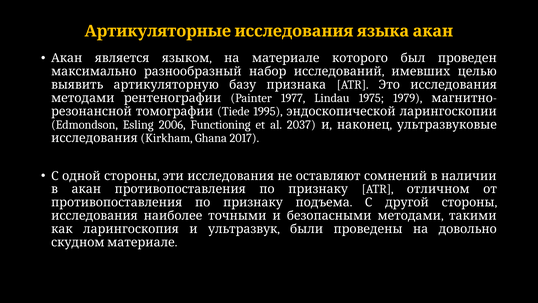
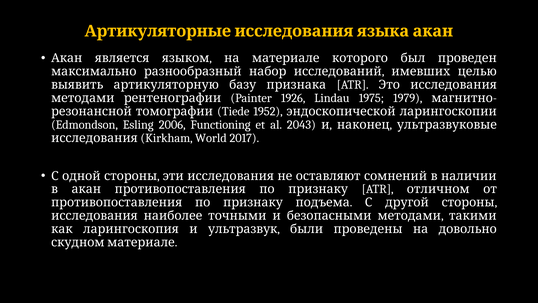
1977: 1977 -> 1926 (293, 98)
1995: 1995 -> 1952 (268, 111)
2037: 2037 -> 2043 (301, 125)
Ghana: Ghana -> World (211, 138)
